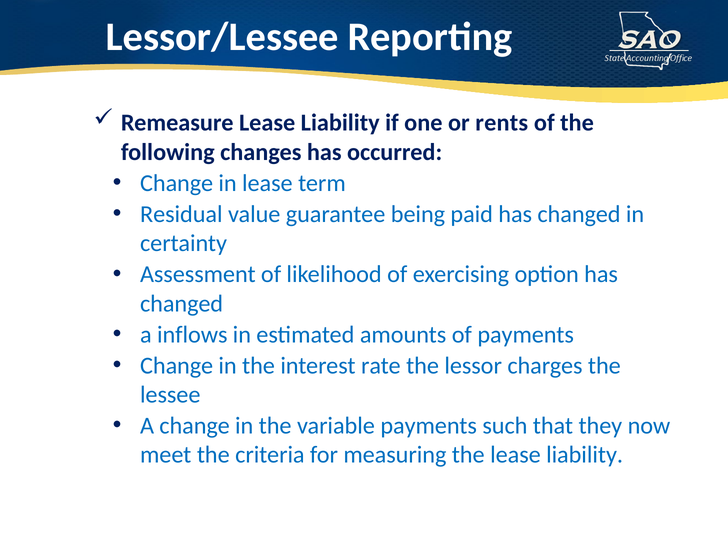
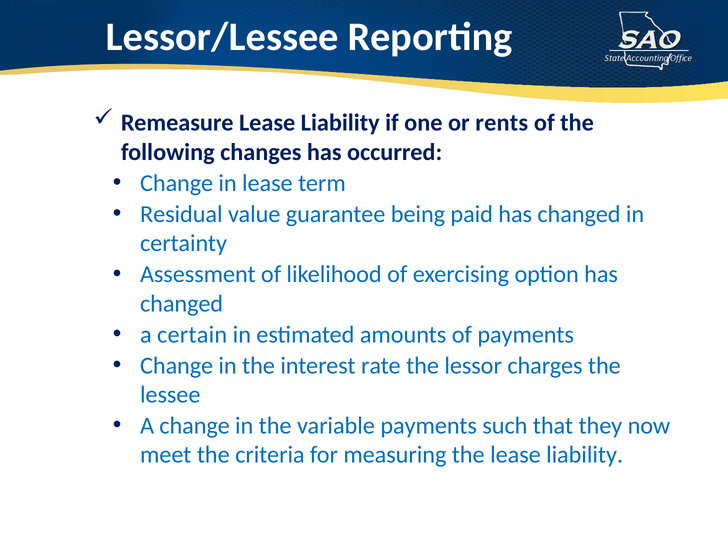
inflows: inflows -> certain (192, 335)
